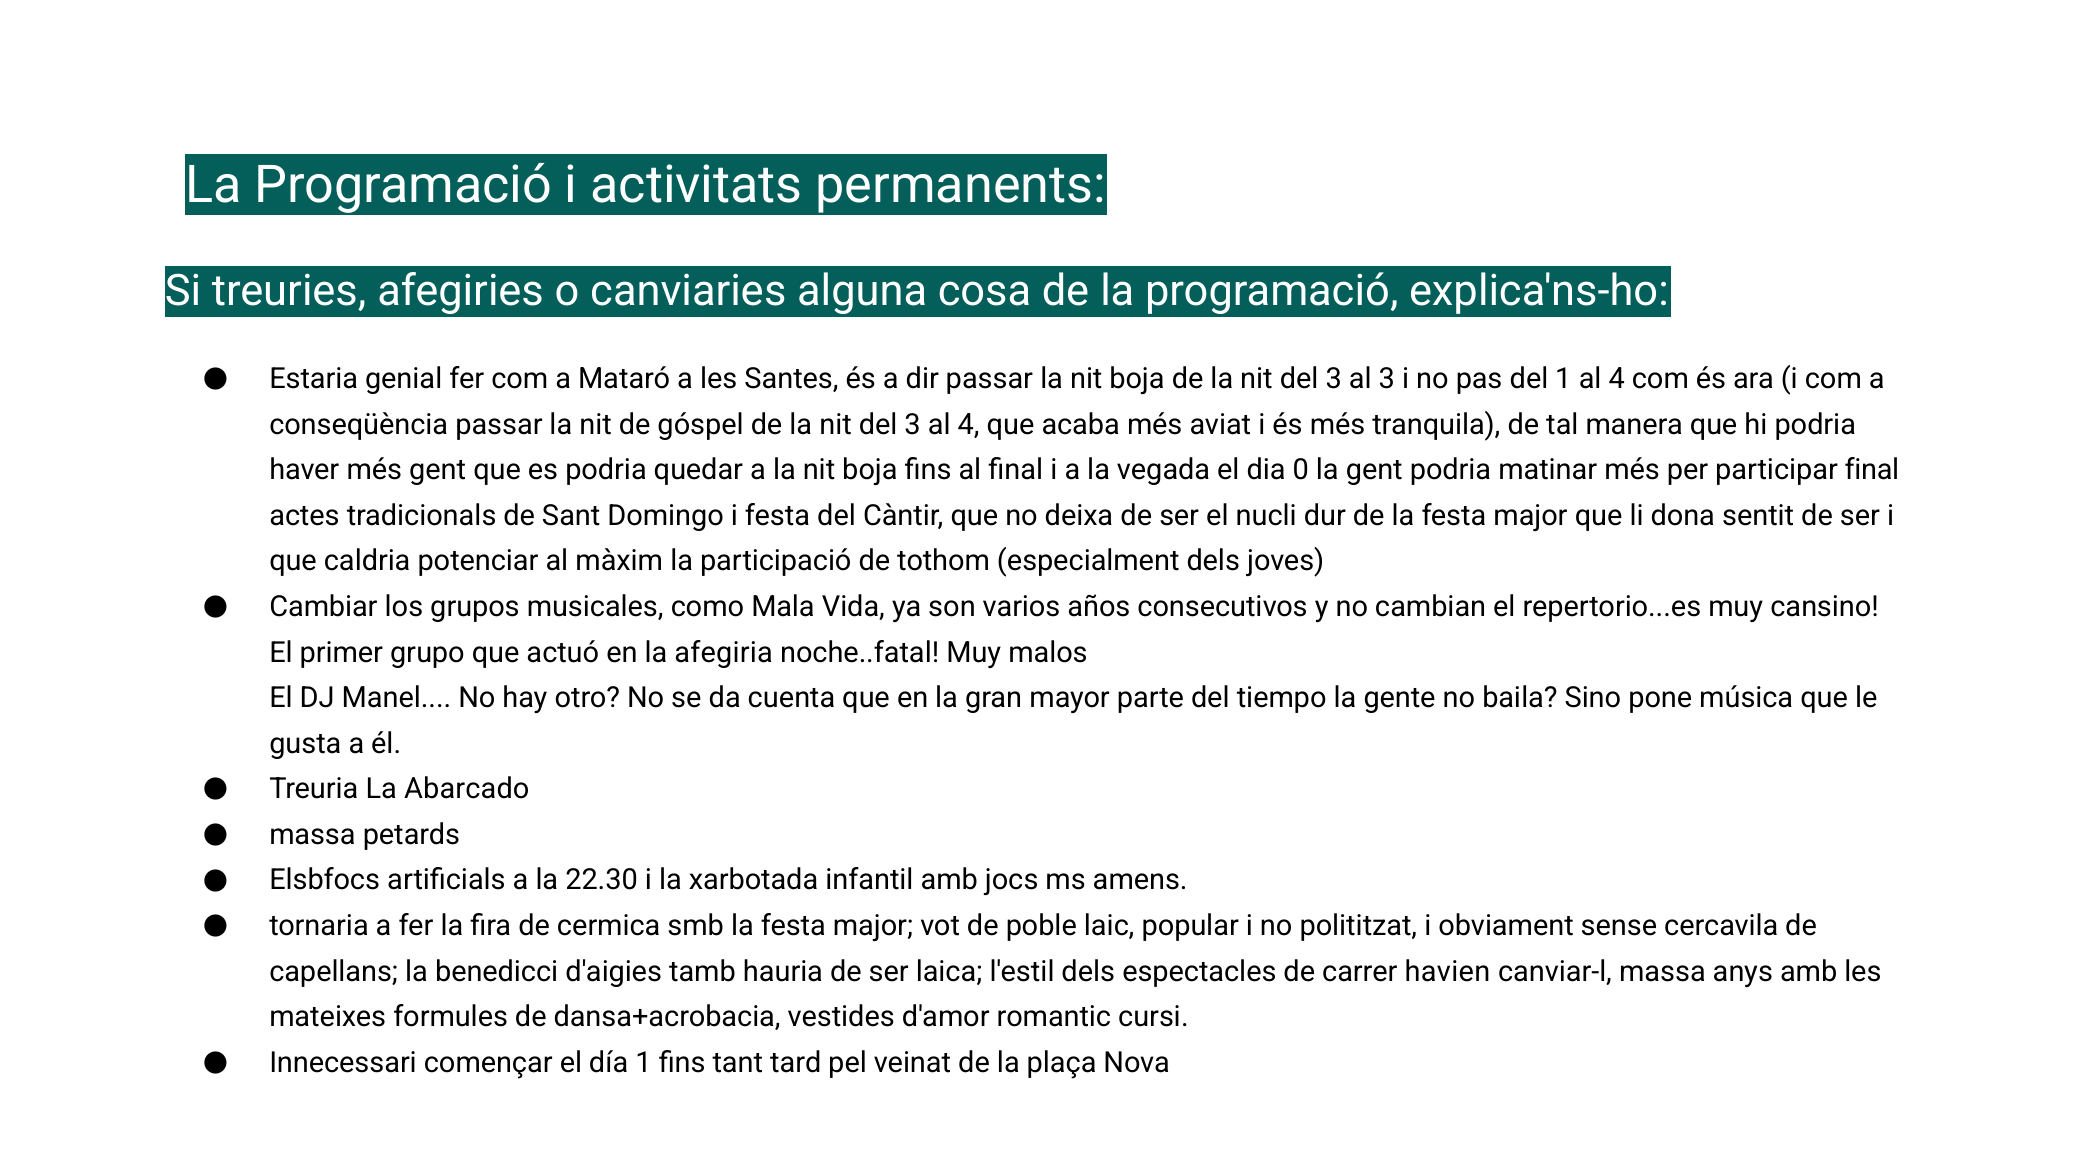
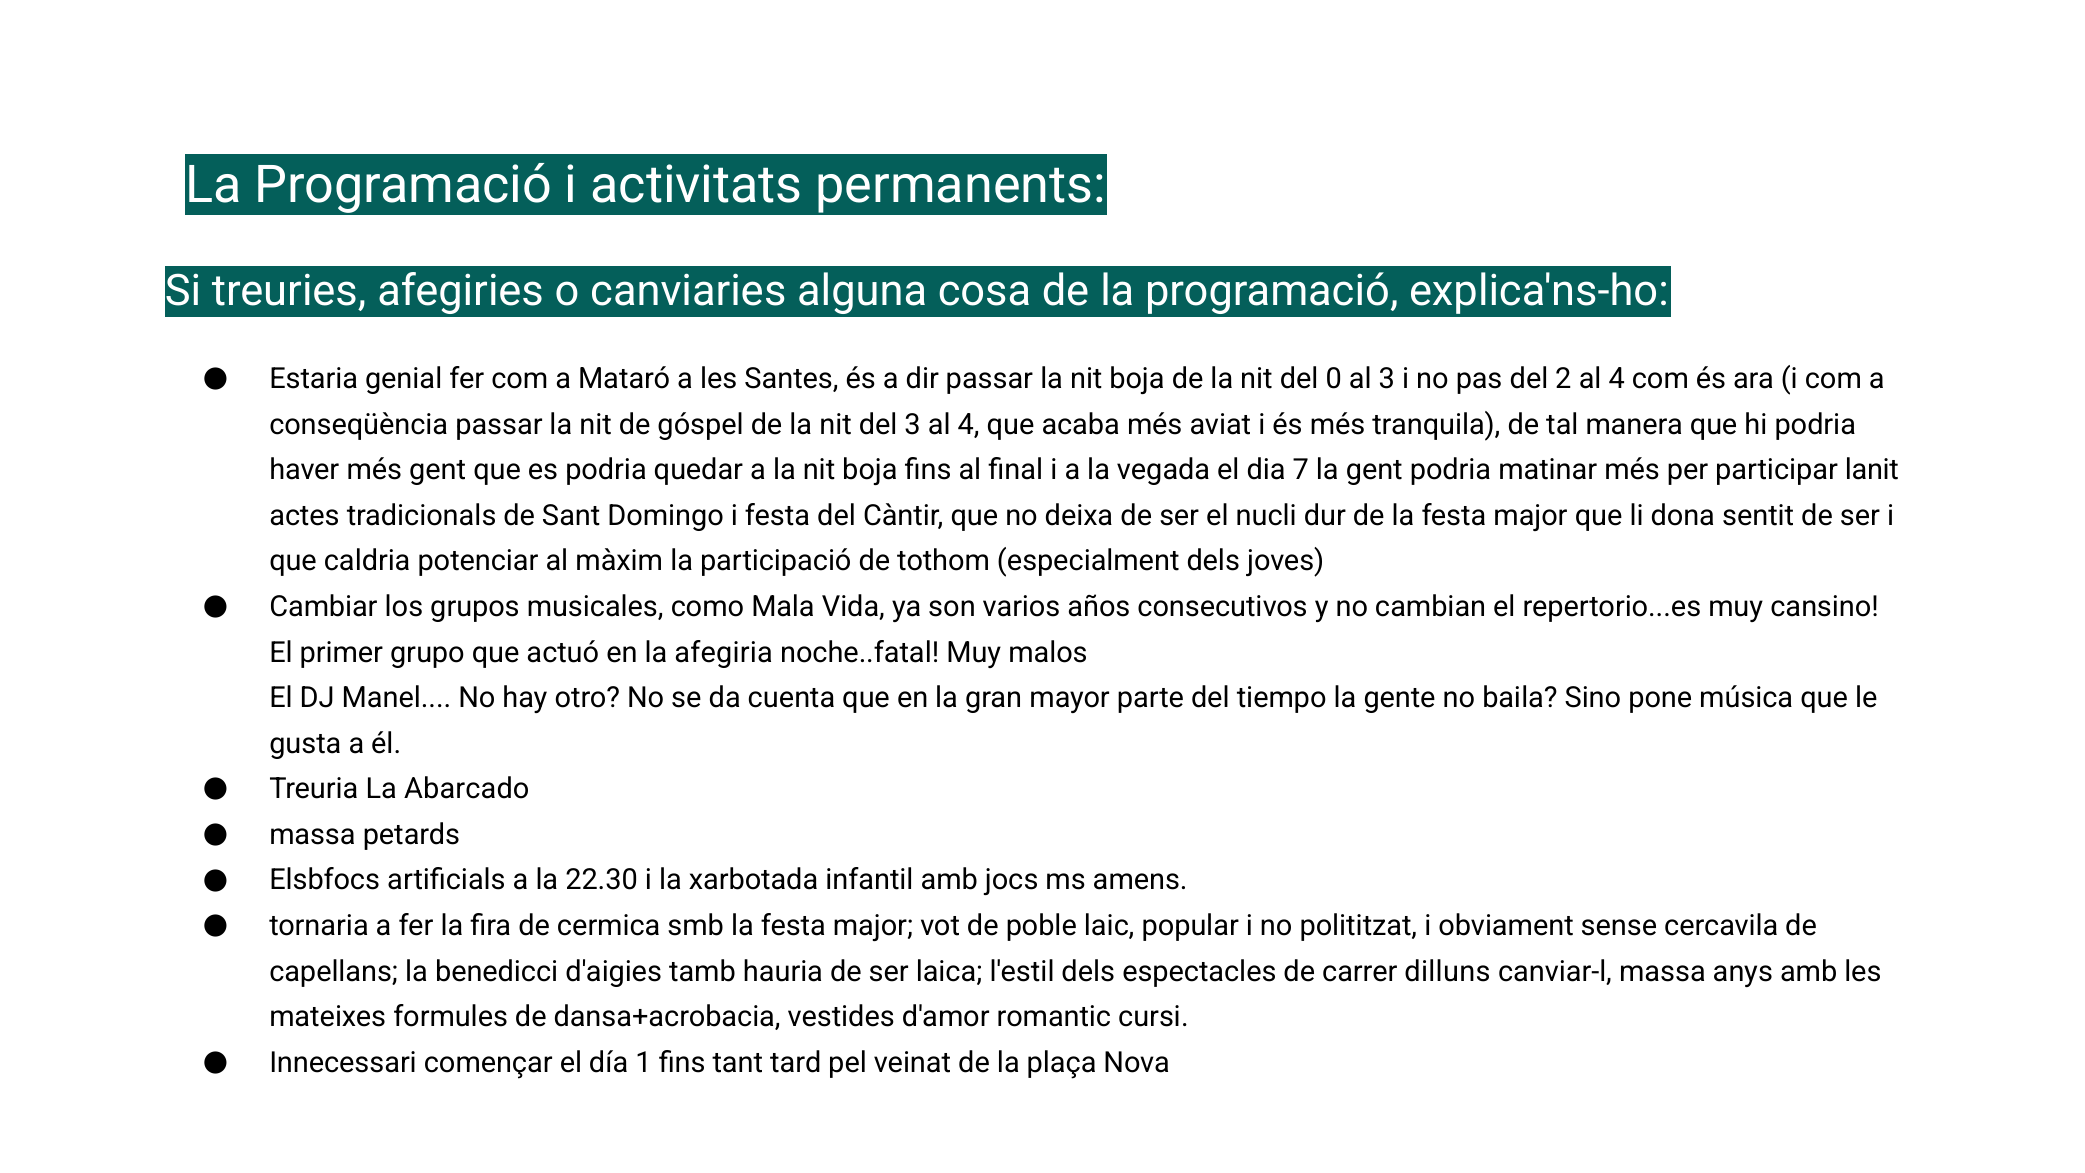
3: 3 -> 0 (1334, 379)
del 1: 1 -> 2 (1563, 379)
0: 0 -> 7 (1301, 470)
participar final: final -> lanit (1872, 470)
havien: havien -> dilluns (1448, 971)
